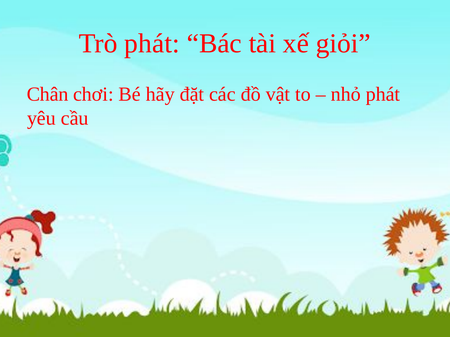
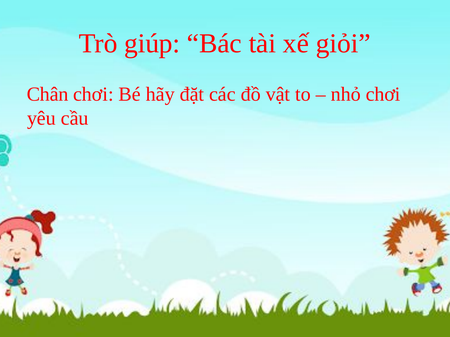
Trò phát: phát -> giúp (152, 44)
nhỏ phát: phát -> chơi (383, 94)
